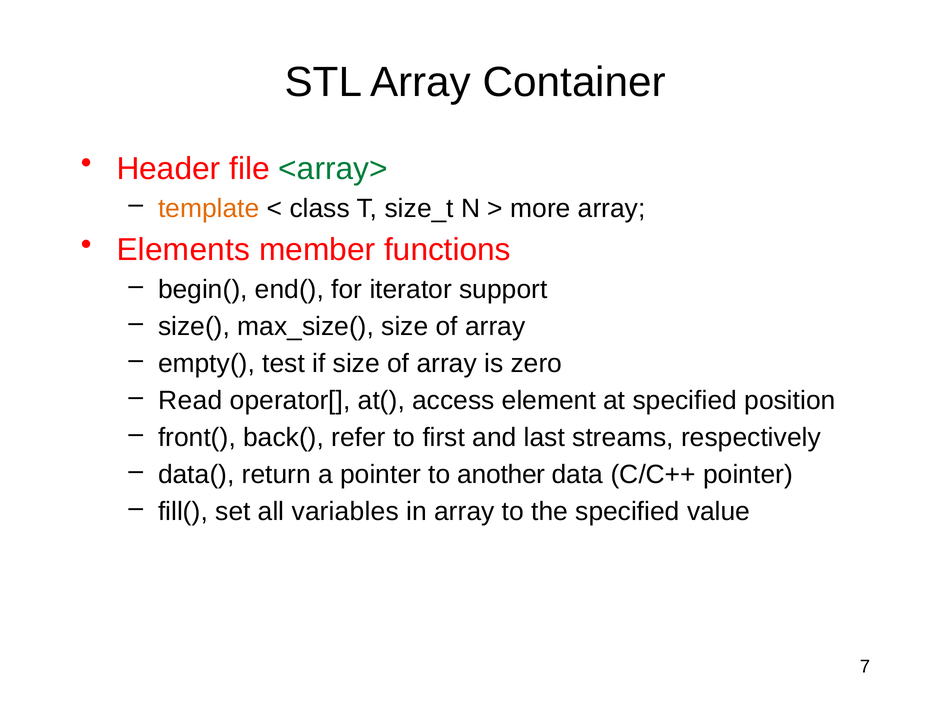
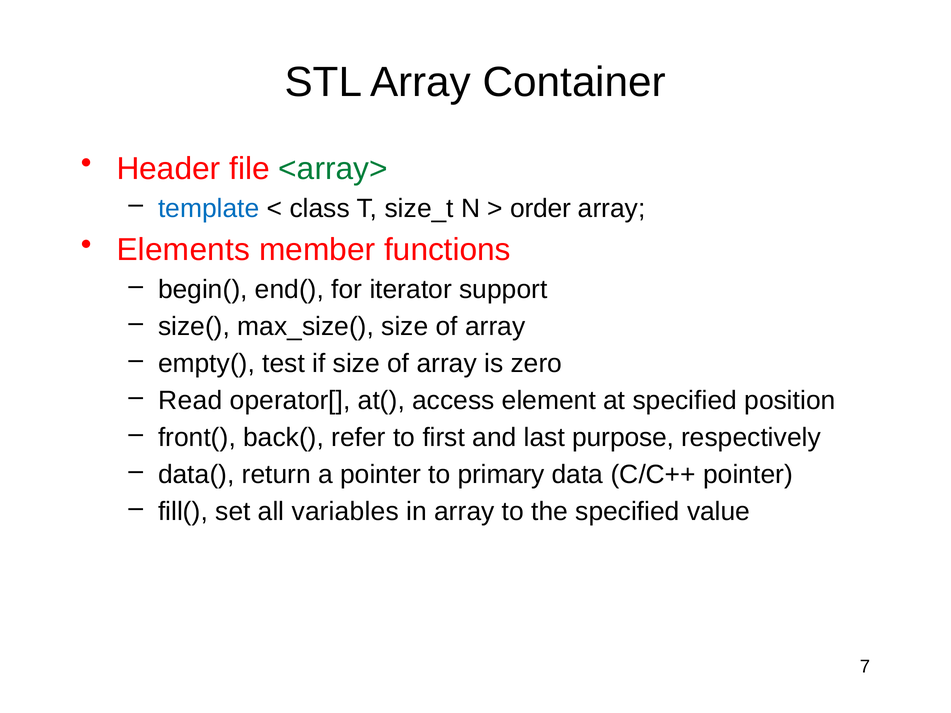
template colour: orange -> blue (209, 208)
more: more -> order (541, 208)
streams: streams -> purpose (623, 438)
another: another -> primary (501, 475)
